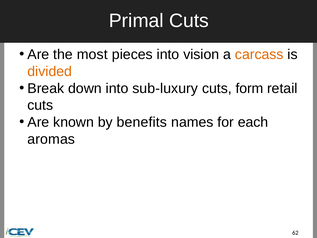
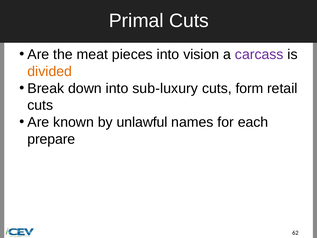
most: most -> meat (92, 54)
carcass colour: orange -> purple (259, 54)
benefits: benefits -> unlawful (142, 122)
aromas: aromas -> prepare (51, 139)
